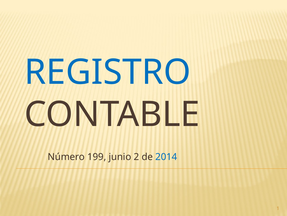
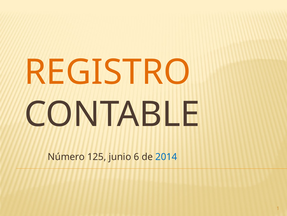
REGISTRO colour: blue -> orange (108, 72)
199: 199 -> 125 (97, 156)
2: 2 -> 6 (136, 156)
